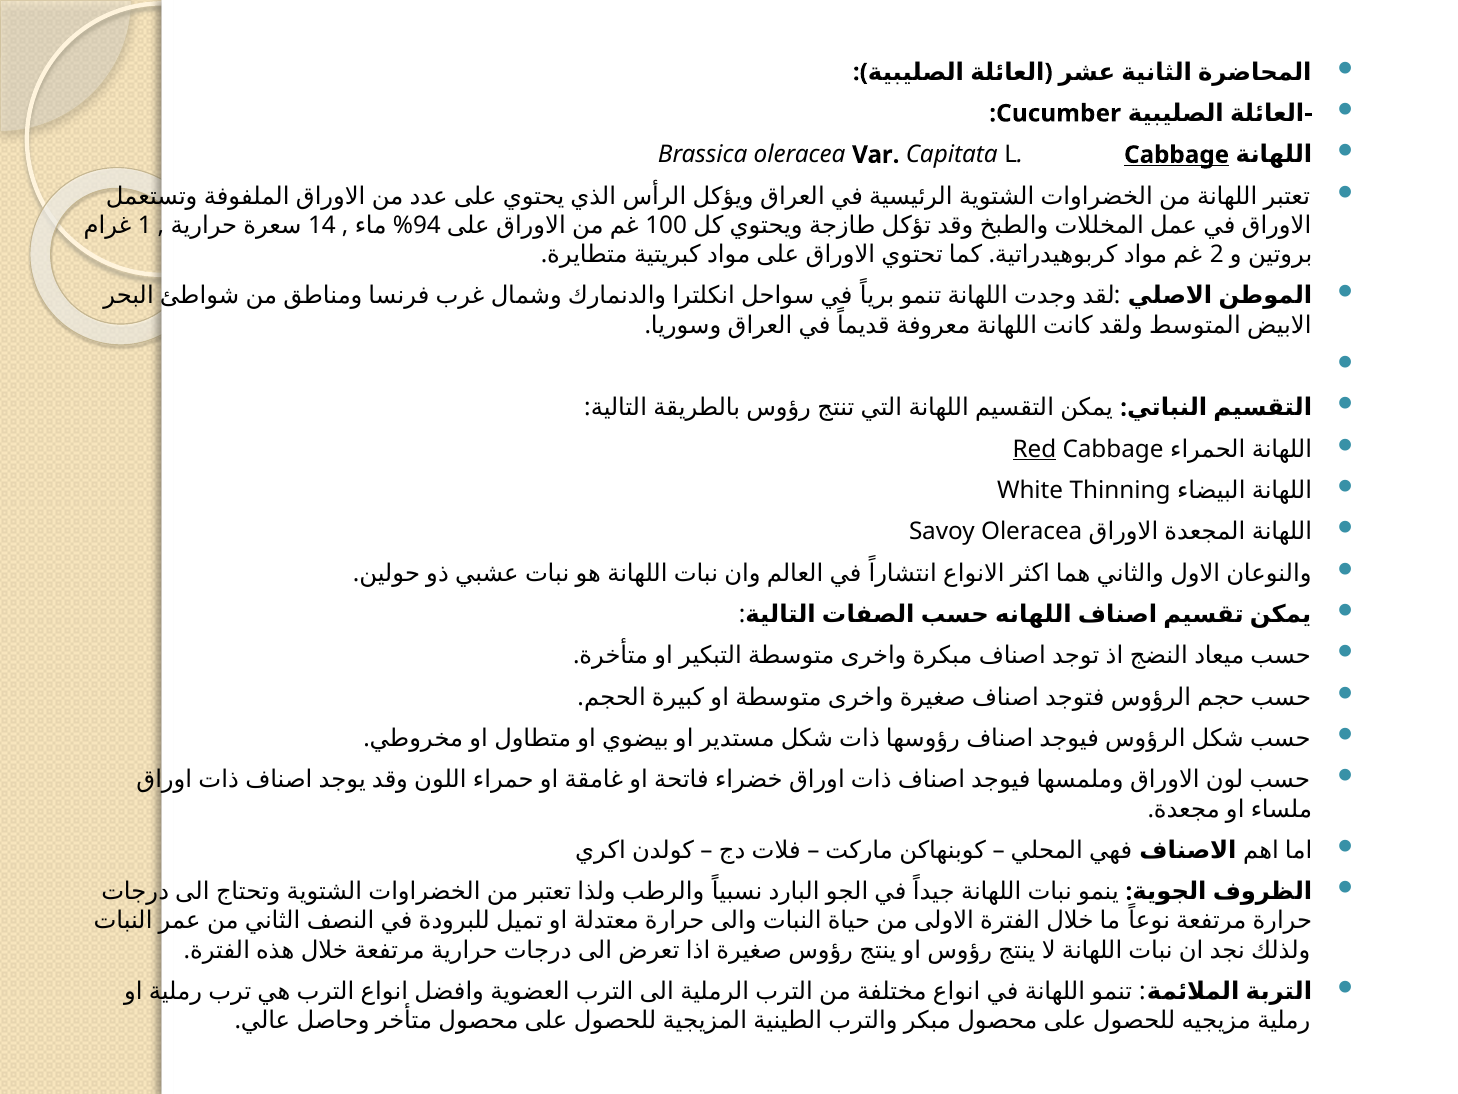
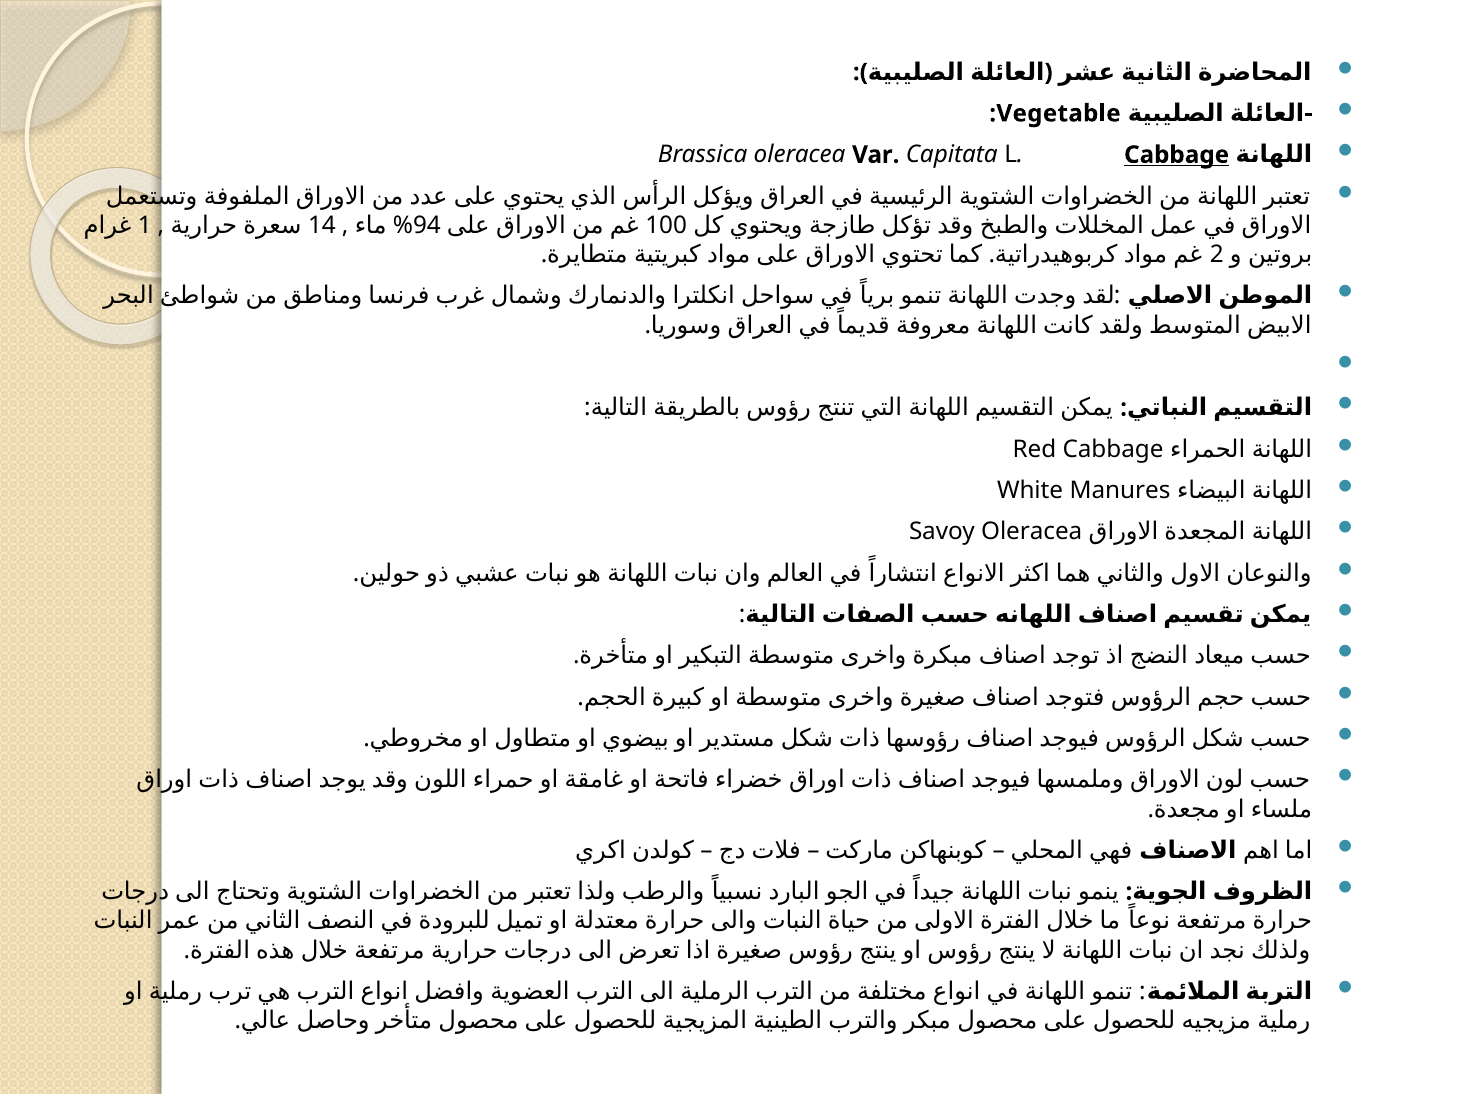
Cucumber: Cucumber -> Vegetable (1059, 113)
Red underline: present -> none (1034, 449)
Thinning: Thinning -> Manures (1120, 490)
